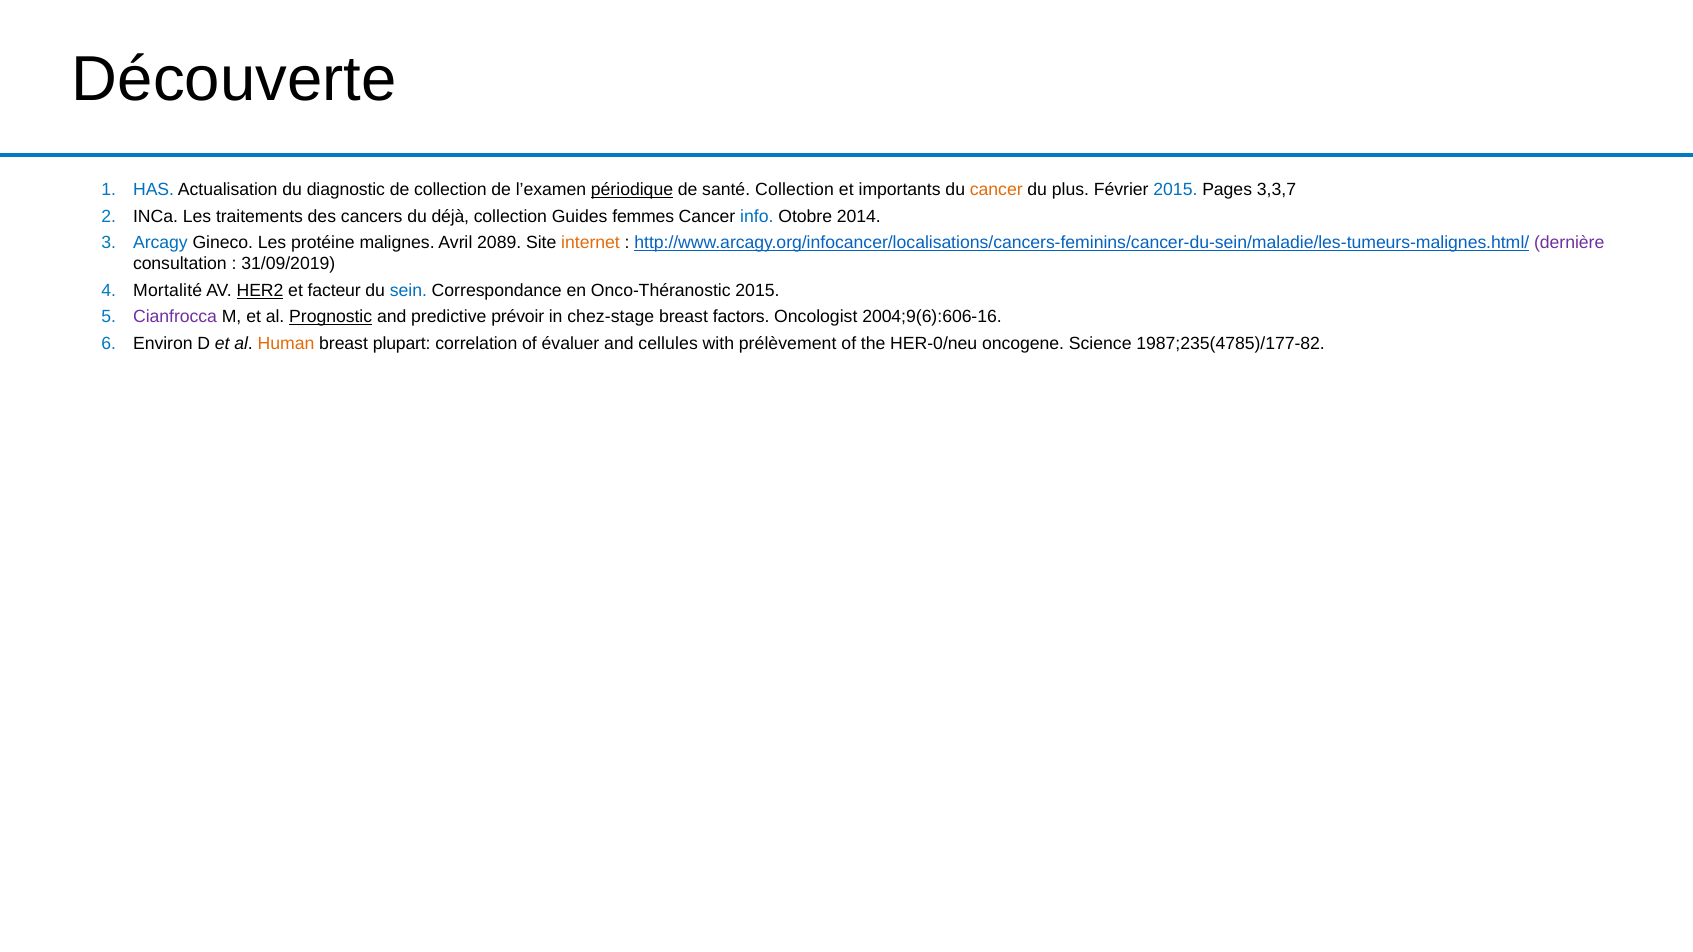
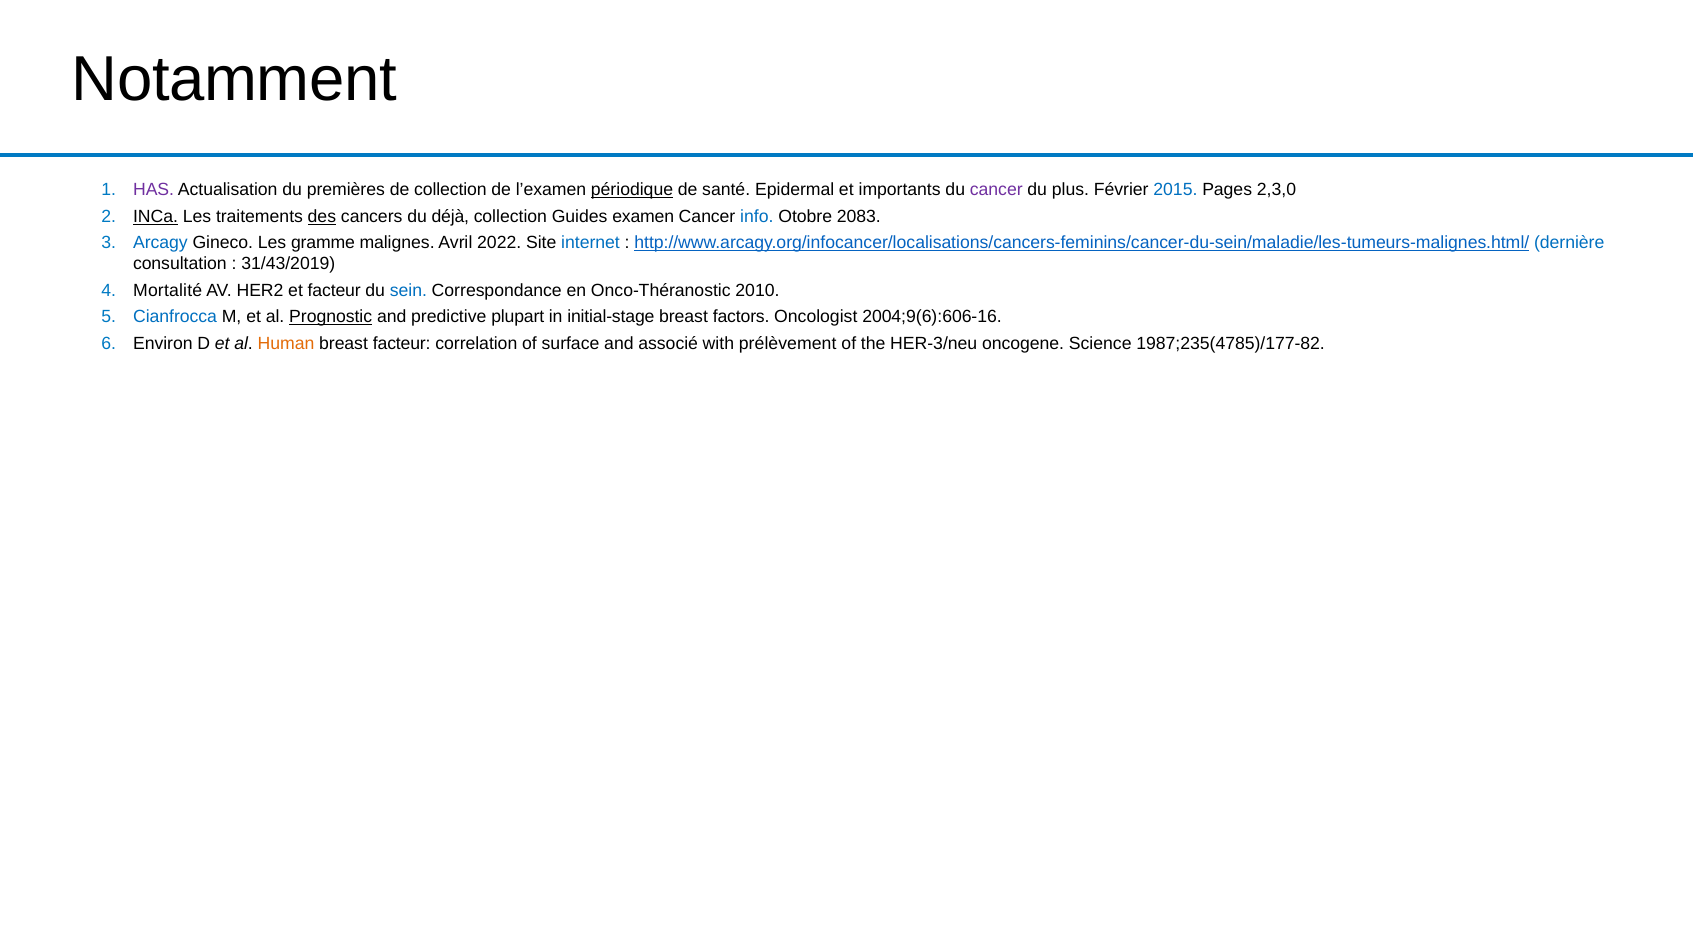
Découverte: Découverte -> Notamment (234, 80)
HAS colour: blue -> purple (154, 190)
diagnostic: diagnostic -> premières (346, 190)
santé Collection: Collection -> Epidermal (795, 190)
cancer colour: orange -> purple (996, 190)
3,3,7: 3,3,7 -> 2,3,0 (1276, 190)
INCa underline: none -> present (156, 217)
des underline: none -> present (322, 217)
femmes: femmes -> examen (643, 217)
2014: 2014 -> 2083 (859, 217)
protéine: protéine -> gramme (323, 243)
2089: 2089 -> 2022 (499, 243)
internet colour: orange -> blue (591, 243)
dernière colour: purple -> blue (1569, 243)
31/09/2019: 31/09/2019 -> 31/43/2019 (288, 264)
HER2 underline: present -> none (260, 291)
Onco-Théranostic 2015: 2015 -> 2010 (757, 291)
Cianfrocca colour: purple -> blue (175, 317)
prévoir: prévoir -> plupart (518, 317)
chez-stage: chez-stage -> initial-stage (611, 317)
breast plupart: plupart -> facteur (402, 344)
évaluer: évaluer -> surface (571, 344)
cellules: cellules -> associé (668, 344)
HER-0/neu: HER-0/neu -> HER-3/neu (934, 344)
